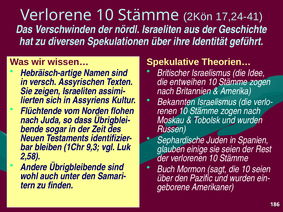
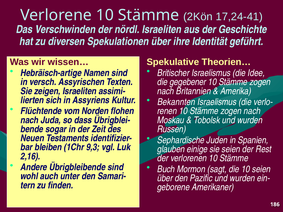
entweihen: entweihen -> gegebener (188, 82)
2,58: 2,58 -> 2,16 (30, 156)
